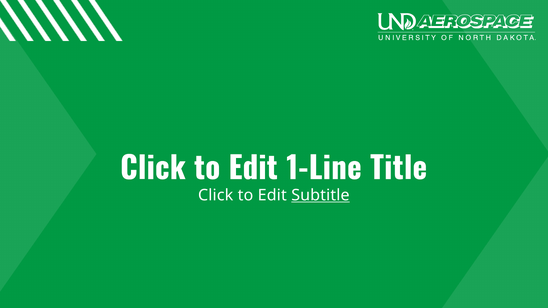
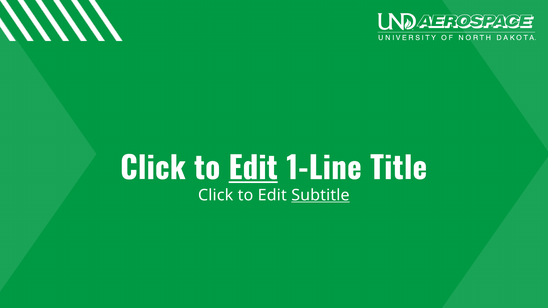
Edit underline: none -> present (253, 169)
